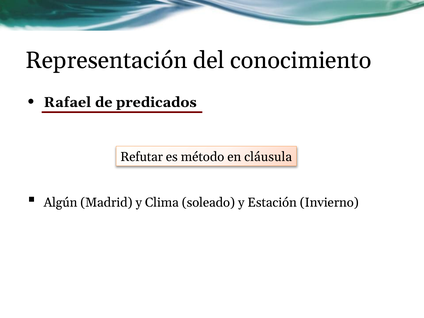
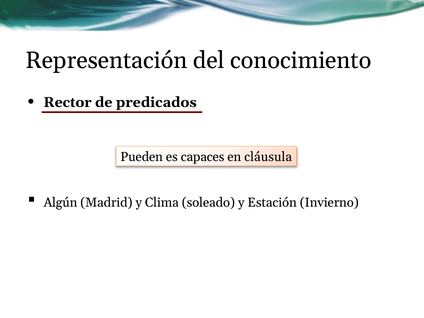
Rafael: Rafael -> Rector (68, 102)
Refutar: Refutar -> Pueden (142, 157)
método: método -> capaces (203, 157)
